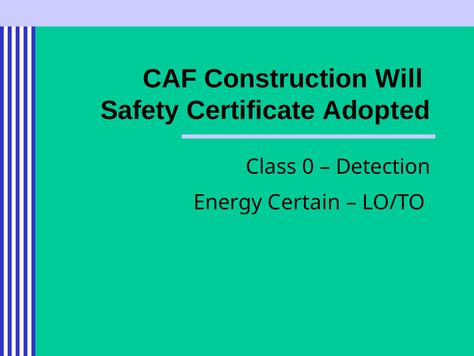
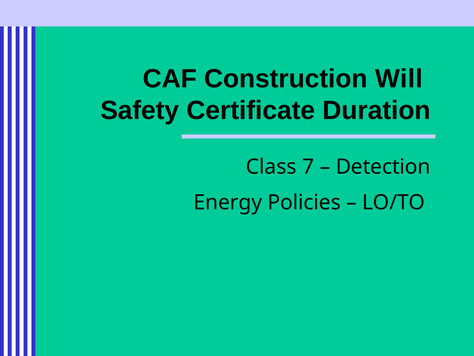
Adopted: Adopted -> Duration (377, 110)
0: 0 -> 7 (308, 167)
Certain: Certain -> Policies (304, 202)
